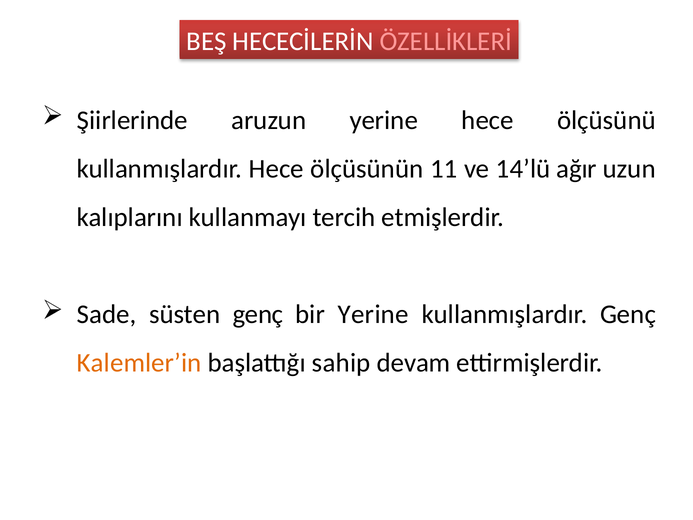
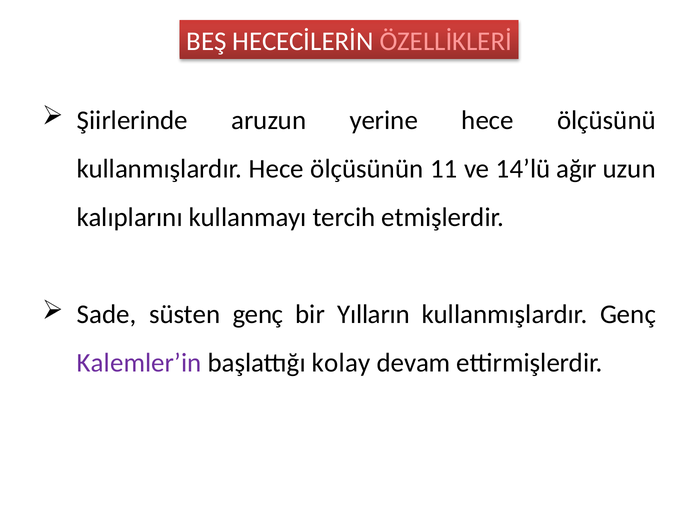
bir Yerine: Yerine -> Yılların (374, 314)
Kalemler’in colour: orange -> purple (139, 363)
sahip: sahip -> kolay (341, 363)
